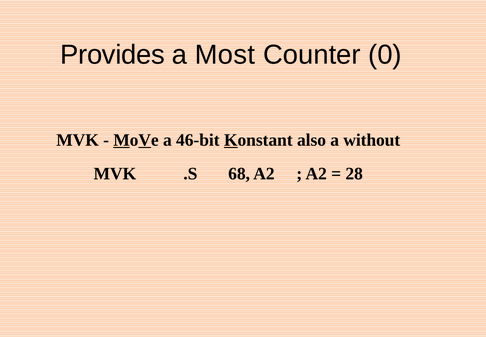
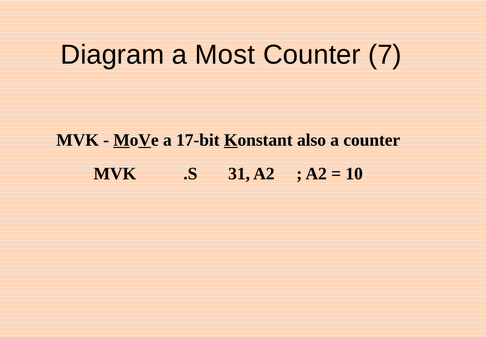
Provides: Provides -> Diagram (112, 55)
0: 0 -> 7 (385, 55)
46-bit: 46-bit -> 17-bit (198, 140)
a without: without -> counter (372, 140)
68: 68 -> 31 (239, 174)
28: 28 -> 10 (354, 174)
